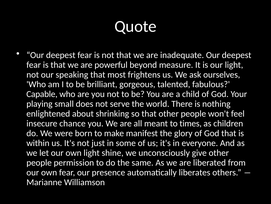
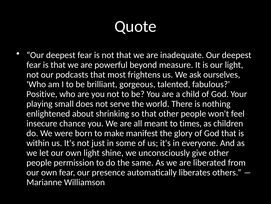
speaking: speaking -> podcasts (72, 74)
Capable: Capable -> Positive (42, 94)
